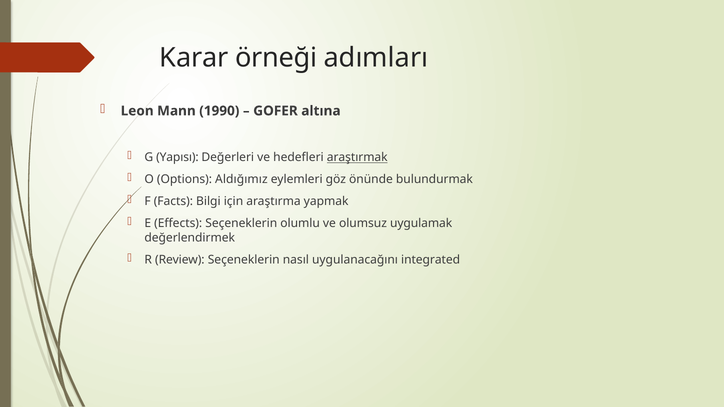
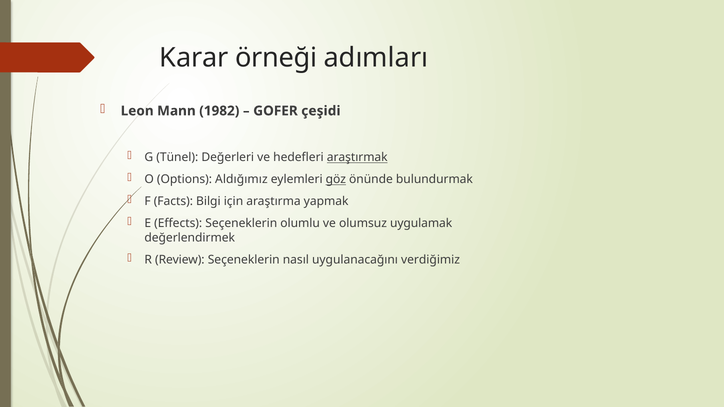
1990: 1990 -> 1982 (219, 111)
altına: altına -> çeşidi (321, 111)
Yapısı: Yapısı -> Tünel (177, 158)
göz underline: none -> present (336, 180)
integrated: integrated -> verdiğimiz (431, 260)
